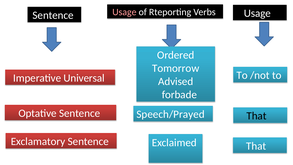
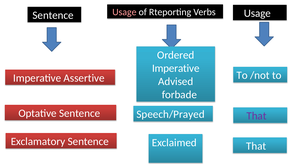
Tomorrow: Tomorrow -> Imperative (176, 68)
Universal: Universal -> Assertive (84, 78)
That colour: black -> purple (257, 116)
